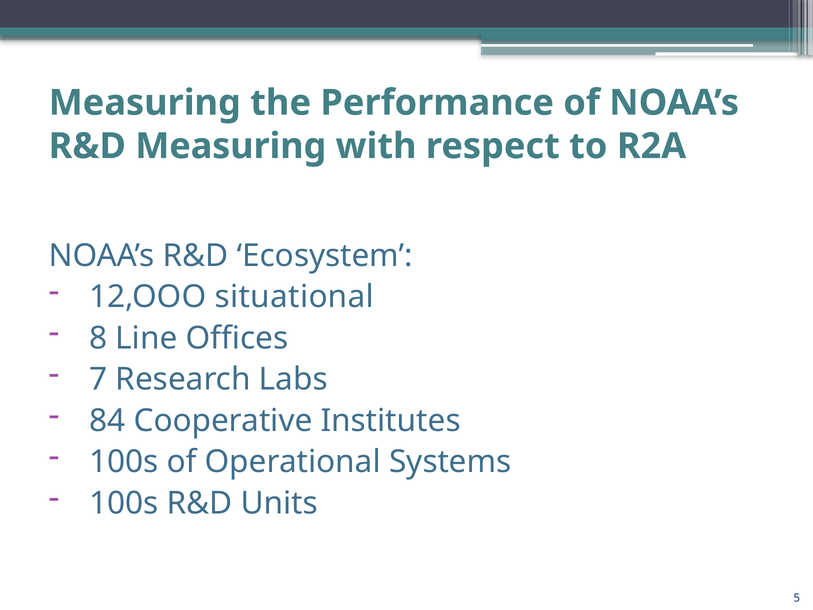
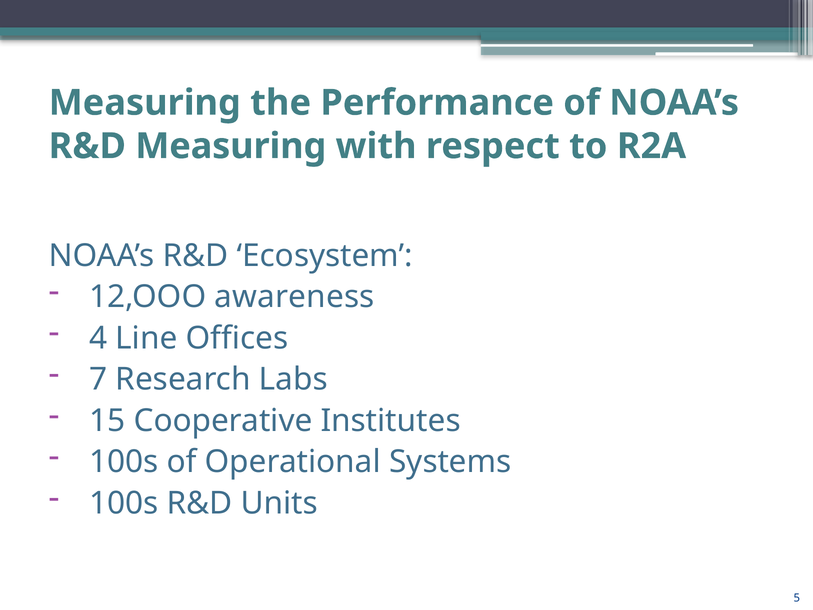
situational: situational -> awareness (294, 297)
8: 8 -> 4 (98, 338)
84: 84 -> 15 (107, 421)
